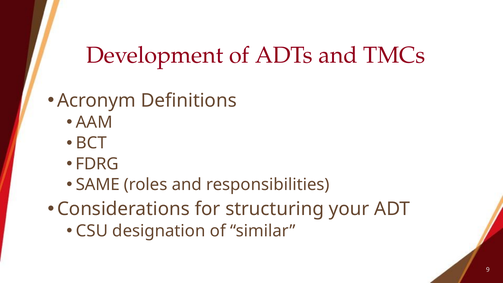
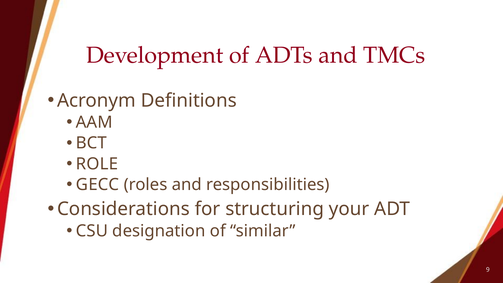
FDRG: FDRG -> ROLE (97, 164)
SAME: SAME -> GECC (98, 185)
